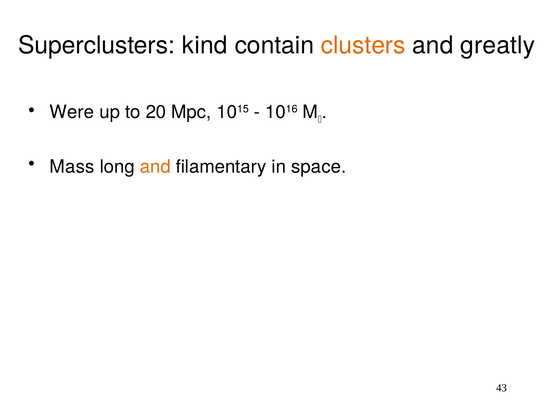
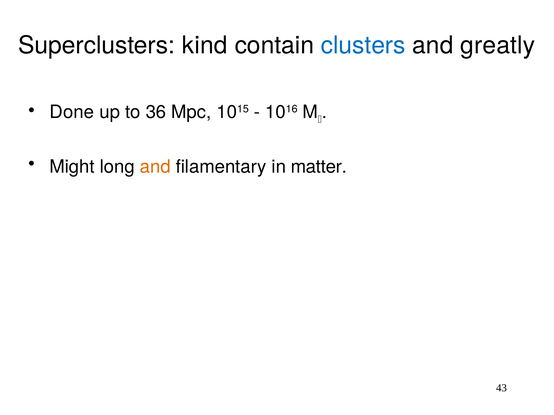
clusters colour: orange -> blue (363, 46)
Were: Were -> Done (72, 112)
20: 20 -> 36 (156, 112)
Mass: Mass -> Might (72, 167)
space: space -> matter (319, 167)
